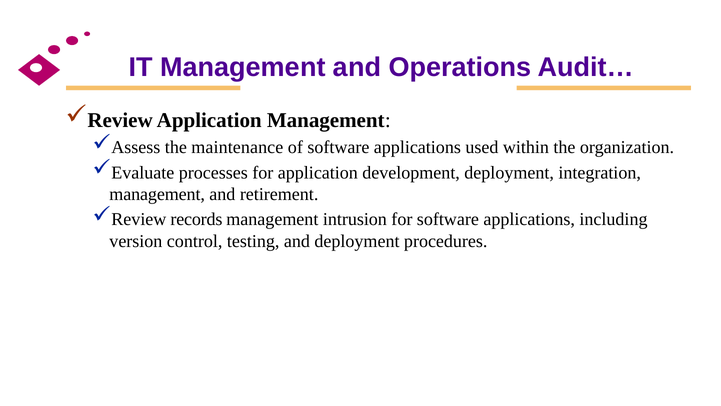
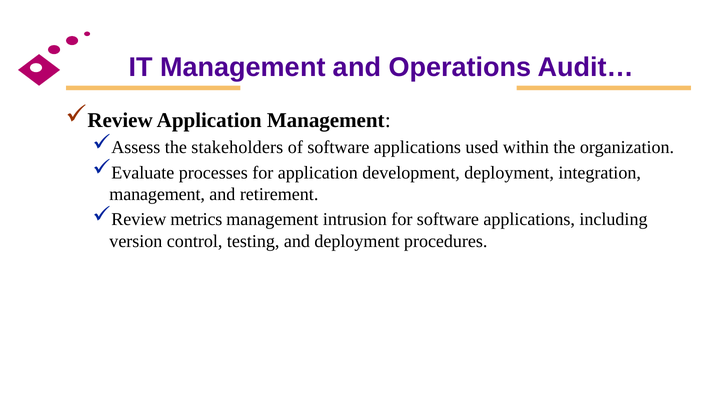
maintenance: maintenance -> stakeholders (237, 147)
records: records -> metrics (196, 219)
